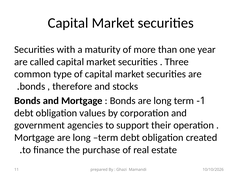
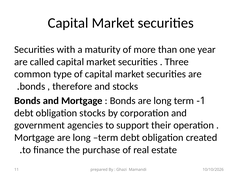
obligation values: values -> stocks (93, 113)
